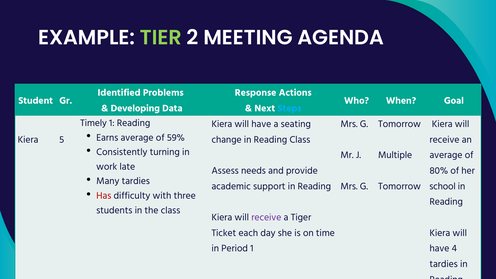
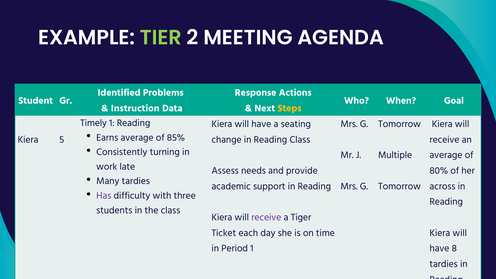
Developing: Developing -> Instruction (135, 108)
Steps colour: light blue -> yellow (290, 108)
59%: 59% -> 85% (176, 137)
school: school -> across (442, 186)
Has colour: red -> purple (104, 196)
4: 4 -> 8 (454, 248)
